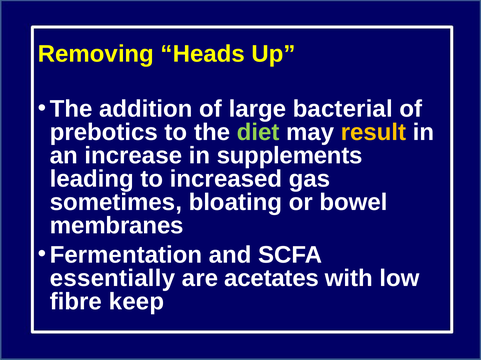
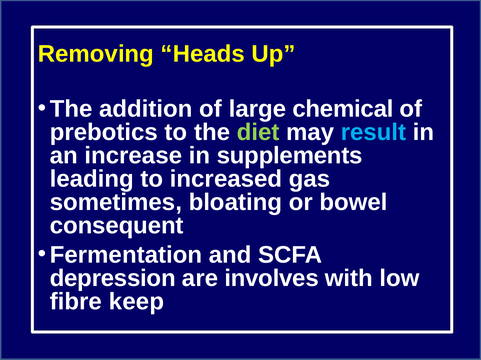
bacterial: bacterial -> chemical (343, 109)
result colour: yellow -> light blue (374, 133)
membranes: membranes -> consequent (117, 226)
essentially: essentially -> depression (113, 279)
acetates: acetates -> involves (272, 279)
